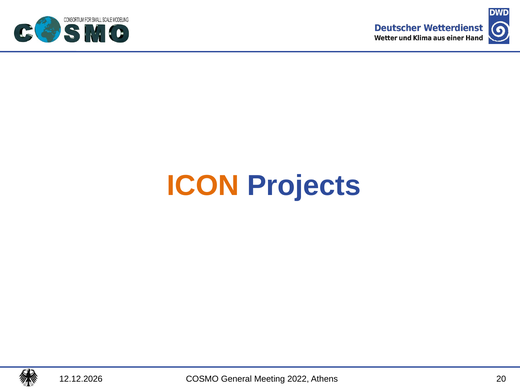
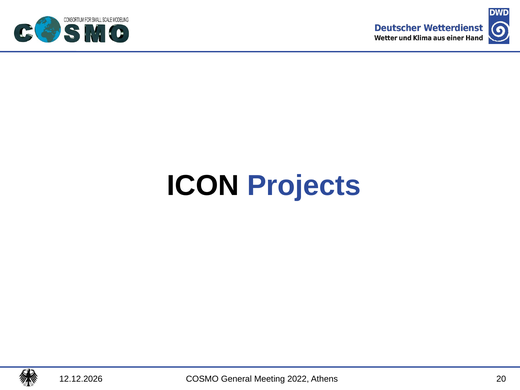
ICON colour: orange -> black (203, 186)
